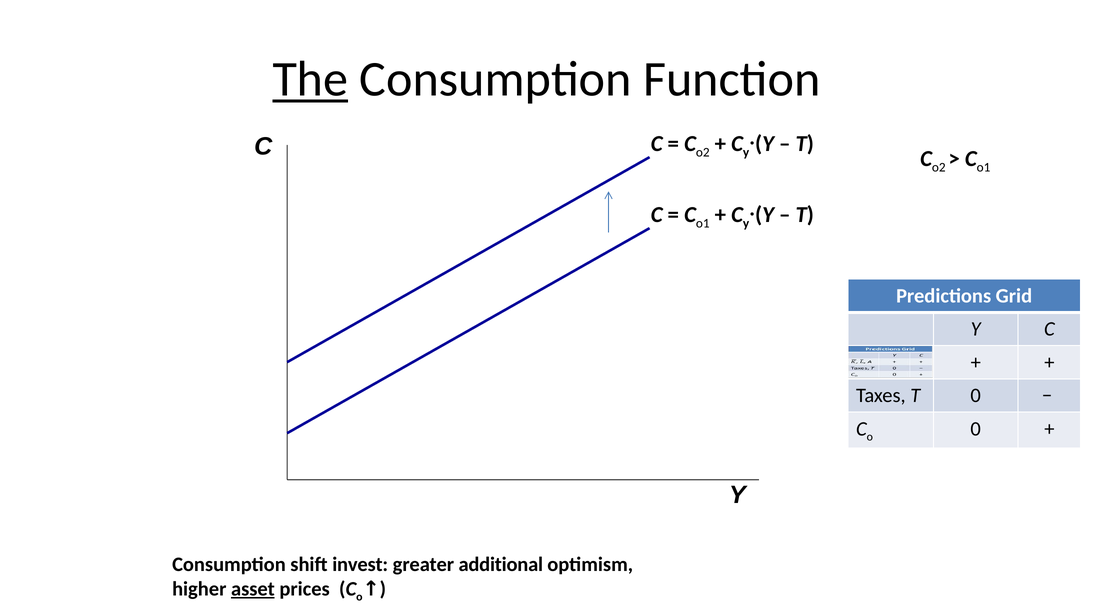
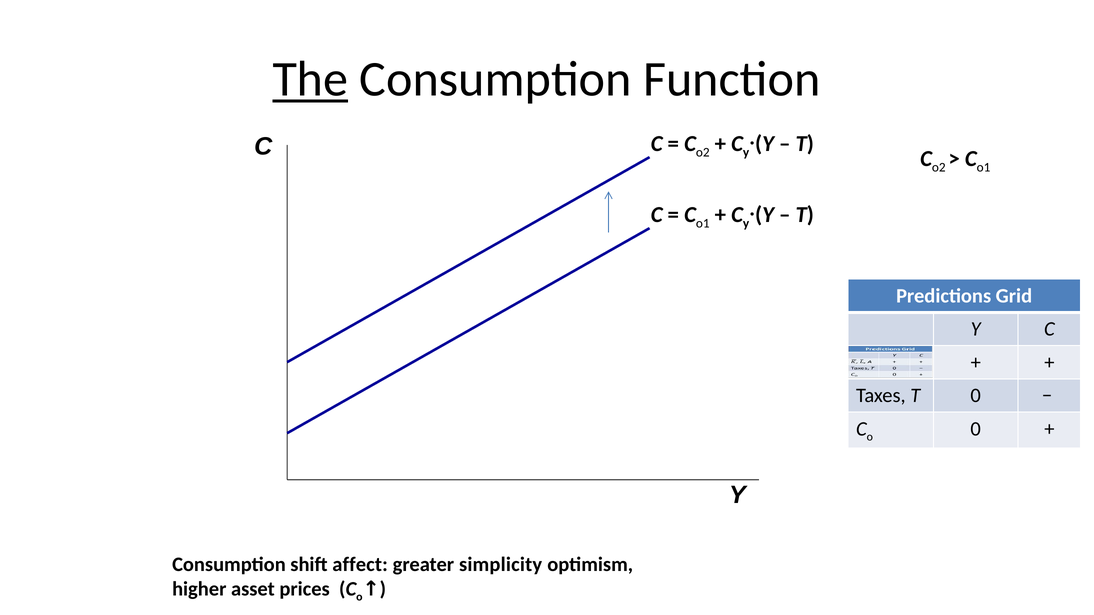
invest: invest -> affect (360, 565)
additional: additional -> simplicity (501, 565)
asset underline: present -> none (253, 589)
